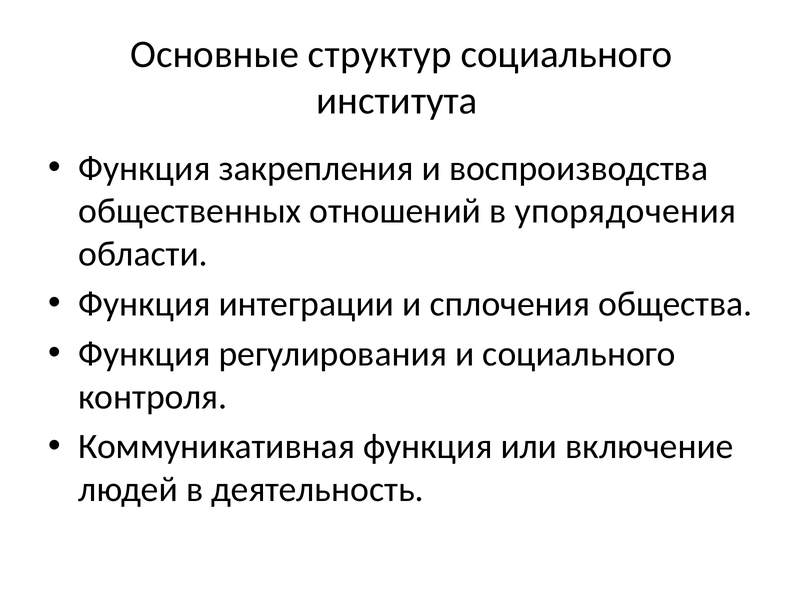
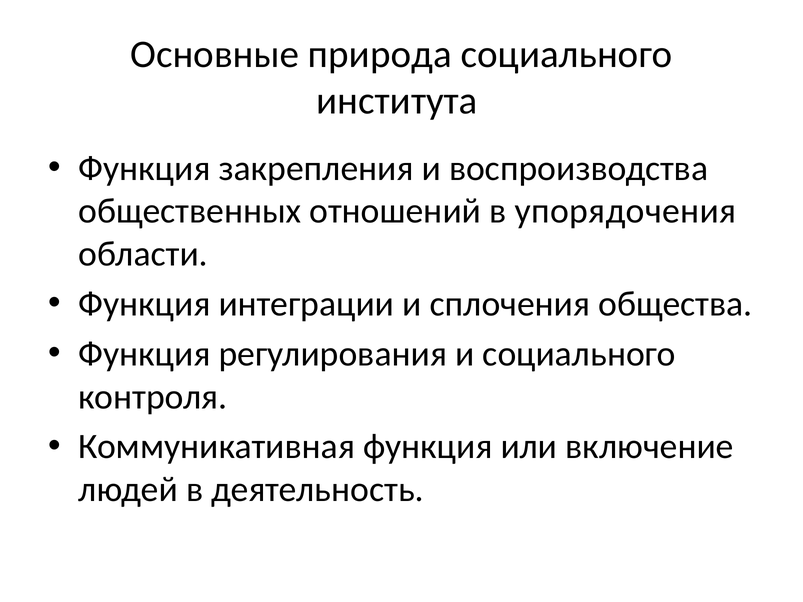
структур: структур -> природа (380, 54)
